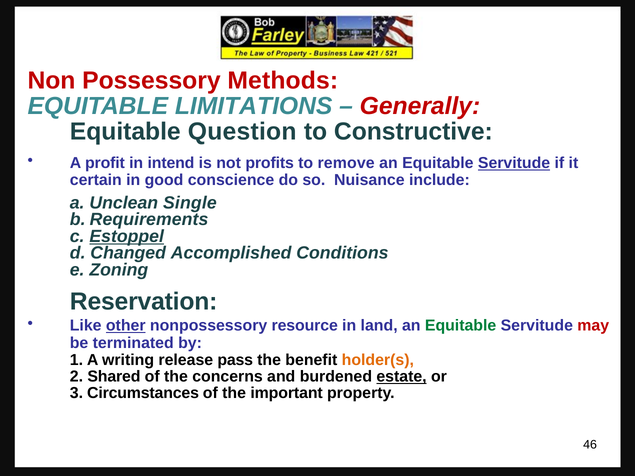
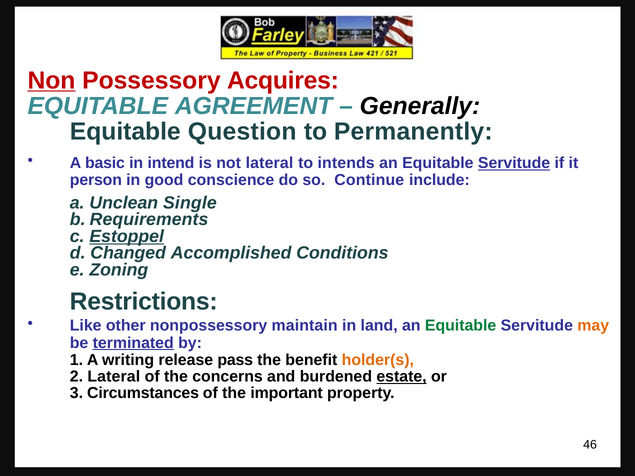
Non underline: none -> present (51, 80)
Methods: Methods -> Acquires (283, 80)
LIMITATIONS: LIMITATIONS -> AGREEMENT (254, 106)
Generally colour: red -> black (420, 106)
Constructive: Constructive -> Permanently (413, 132)
profit: profit -> basic (105, 163)
not profits: profits -> lateral (269, 163)
remove: remove -> intends (346, 163)
certain: certain -> person (96, 180)
Nuisance: Nuisance -> Continue (369, 180)
Reservation: Reservation -> Restrictions (144, 302)
other underline: present -> none (126, 326)
resource: resource -> maintain (305, 326)
may colour: red -> orange (593, 326)
terminated underline: none -> present (133, 343)
2 Shared: Shared -> Lateral (114, 377)
